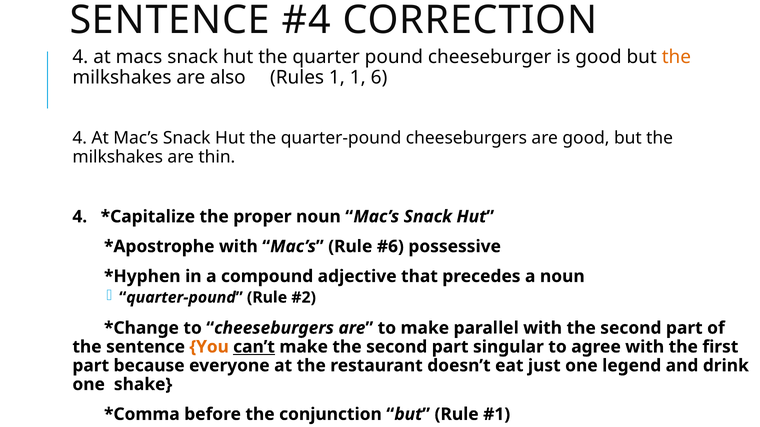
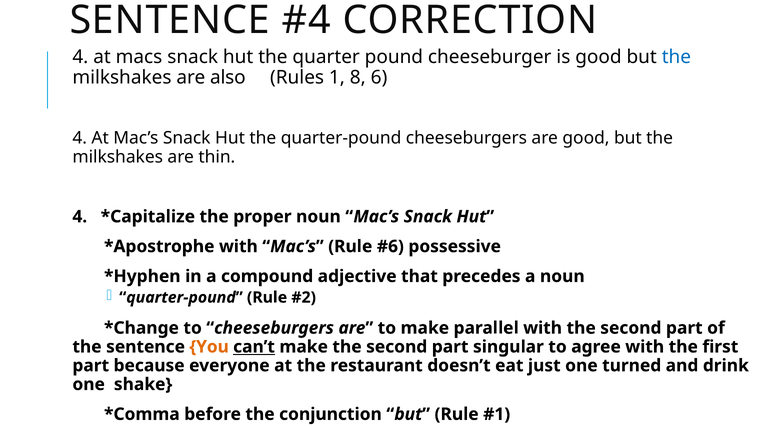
the colour: orange -> blue (676, 57)
1 1: 1 -> 8 (358, 78)
legend: legend -> turned (632, 366)
